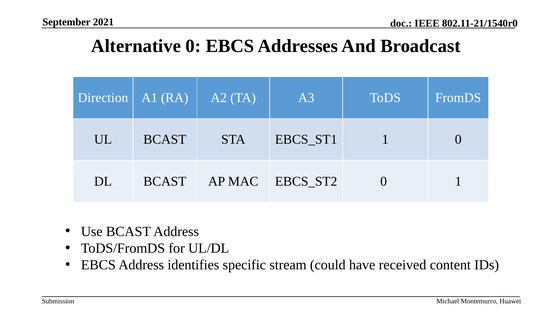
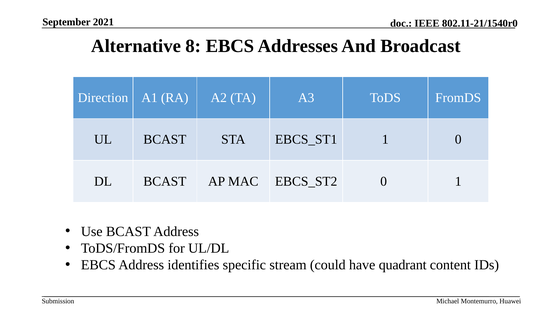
Alternative 0: 0 -> 8 (193, 46)
received: received -> quadrant (403, 264)
